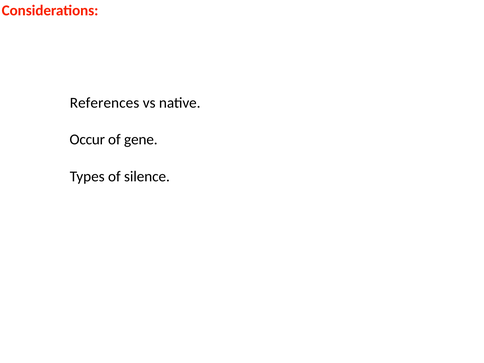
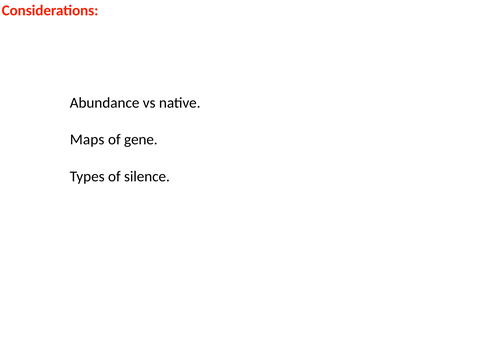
References: References -> Abundance (105, 103)
Occur: Occur -> Maps (87, 140)
